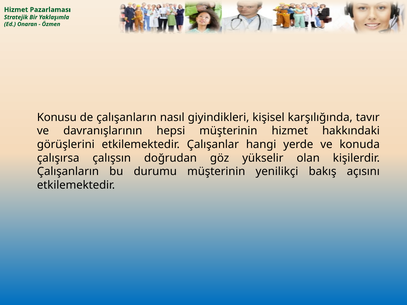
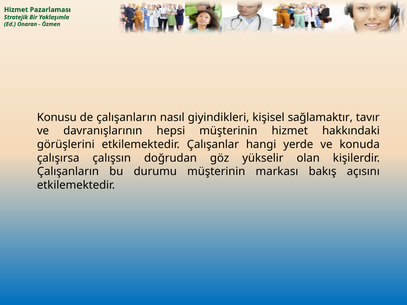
karşılığında: karşılığında -> sağlamaktır (320, 117)
yenilikçi: yenilikçi -> markası (277, 172)
